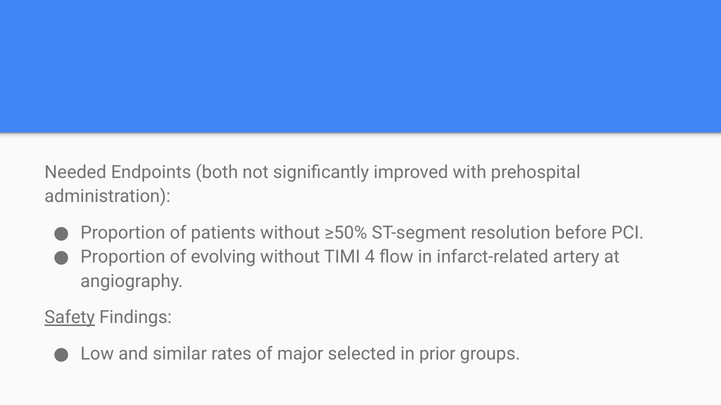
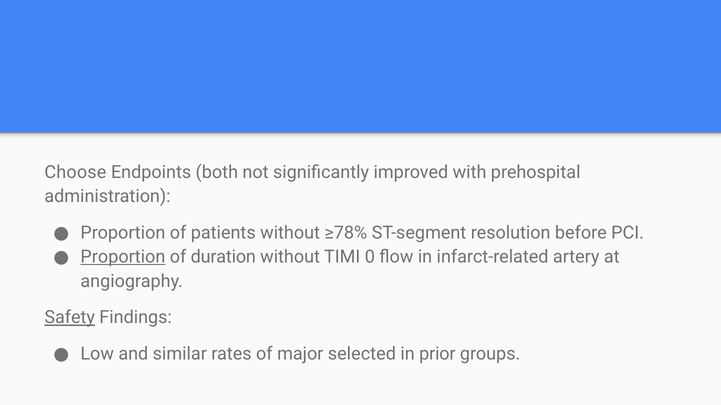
Needed: Needed -> Choose (75, 172)
≥50%: ≥50% -> ≥78% (346, 233)
Proportion underline: none -> present (123, 257)
evolving: evolving -> duration (223, 257)
4: 4 -> 0 (370, 257)
